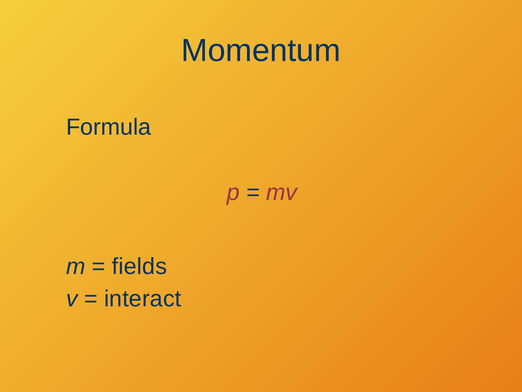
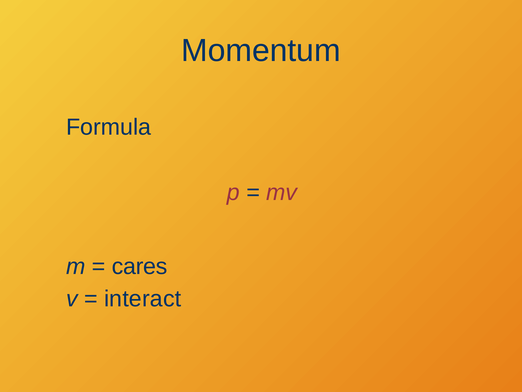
fields: fields -> cares (140, 266)
